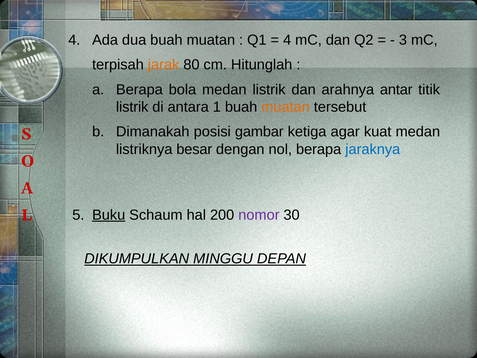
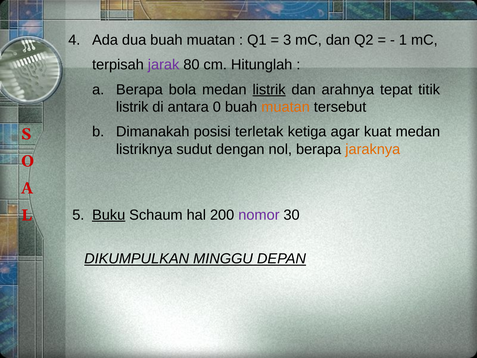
4: 4 -> 3 (287, 40)
3: 3 -> 1 (403, 40)
jarak colour: orange -> purple (164, 65)
listrik underline: none -> present (269, 89)
antar: antar -> tepat (396, 89)
1: 1 -> 0 (217, 107)
gambar: gambar -> terletak (259, 132)
besar: besar -> sudut (194, 149)
jaraknya colour: blue -> orange (373, 149)
